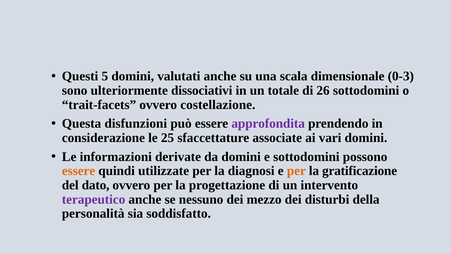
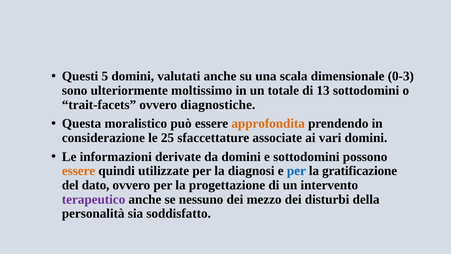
dissociativi: dissociativi -> moltissimo (202, 90)
26: 26 -> 13 (323, 90)
costellazione: costellazione -> diagnostiche (218, 105)
disfunzioni: disfunzioni -> moralistico (136, 123)
approfondita colour: purple -> orange (268, 123)
per colour: orange -> blue (296, 171)
